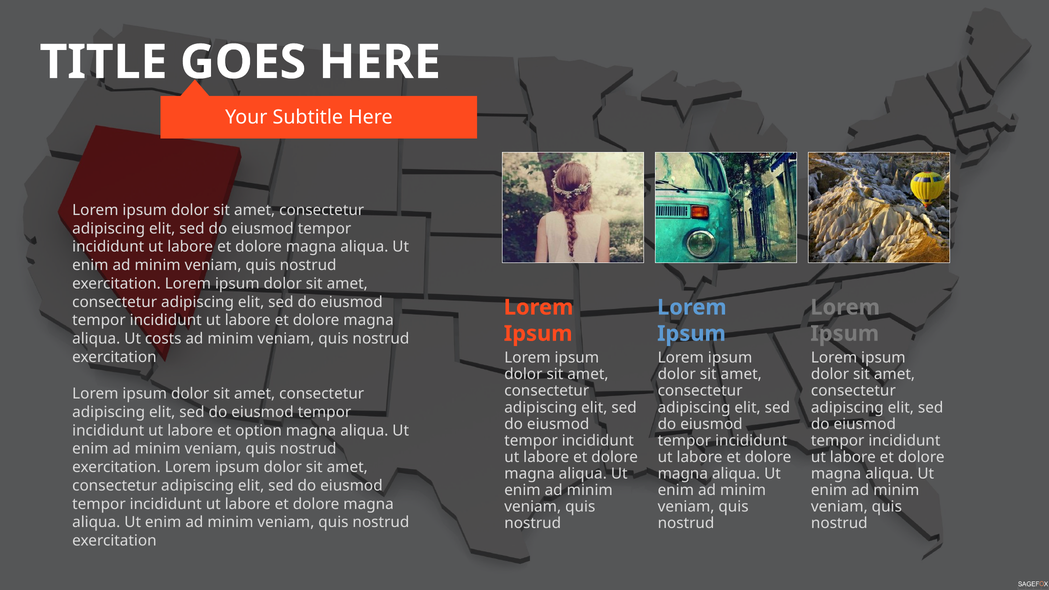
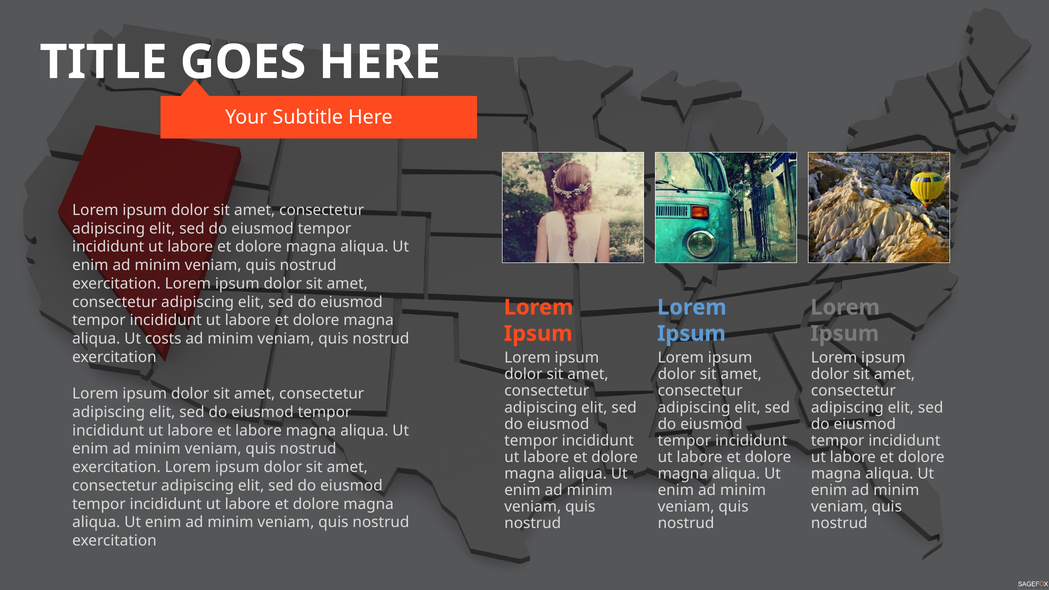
et option: option -> labore (259, 431)
